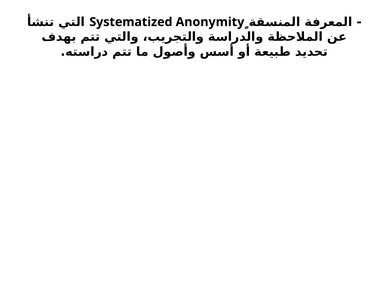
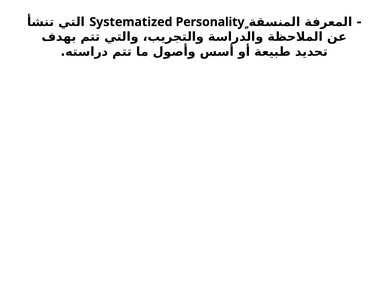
Anonymity: Anonymity -> Personality (210, 22)
